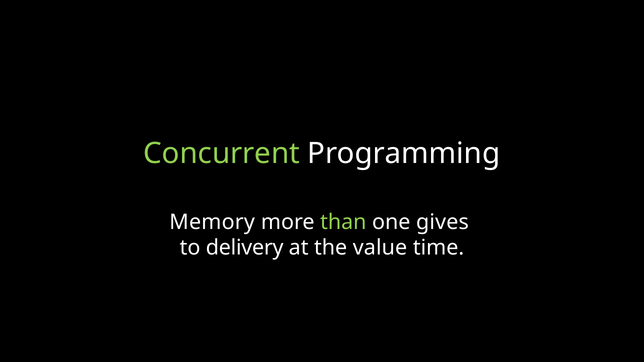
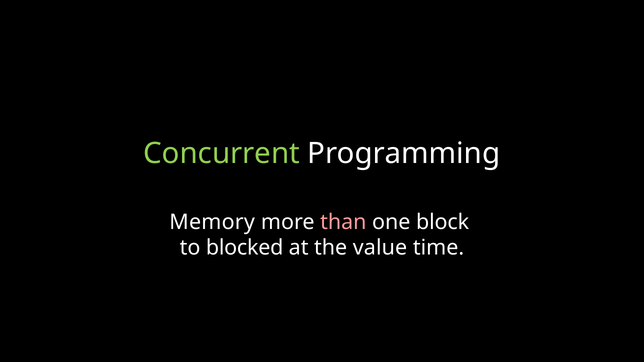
than colour: light green -> pink (343, 222)
gives: gives -> block (443, 222)
delivery: delivery -> blocked (245, 248)
